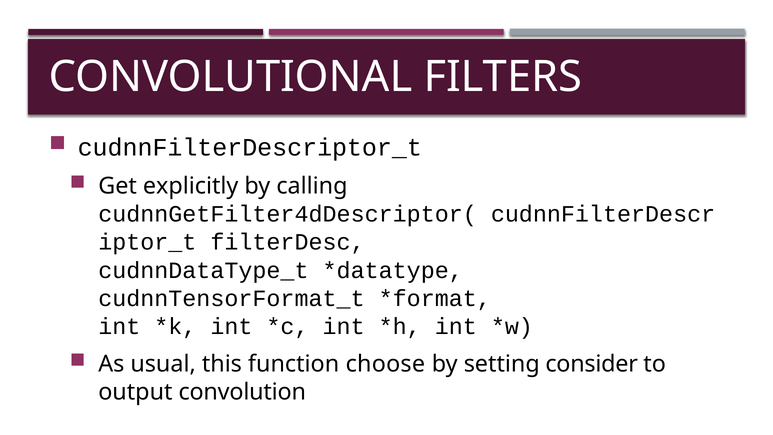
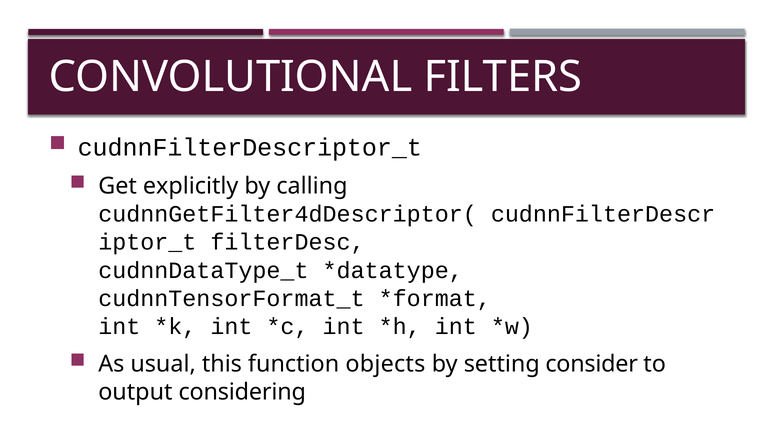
choose: choose -> objects (385, 364)
convolution: convolution -> considering (242, 392)
